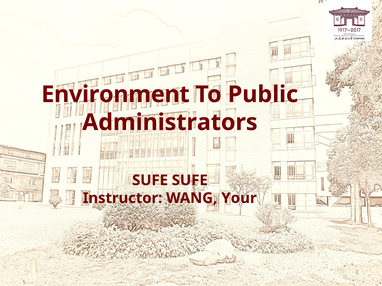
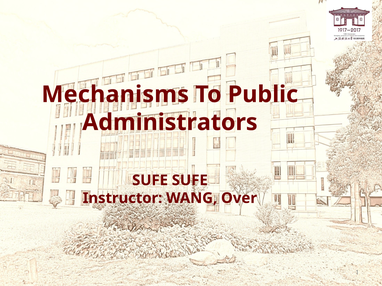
Environment: Environment -> Mechanisms (115, 95)
Your: Your -> Over (239, 198)
